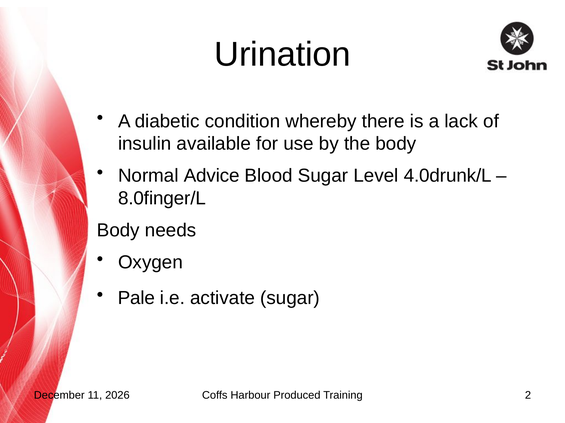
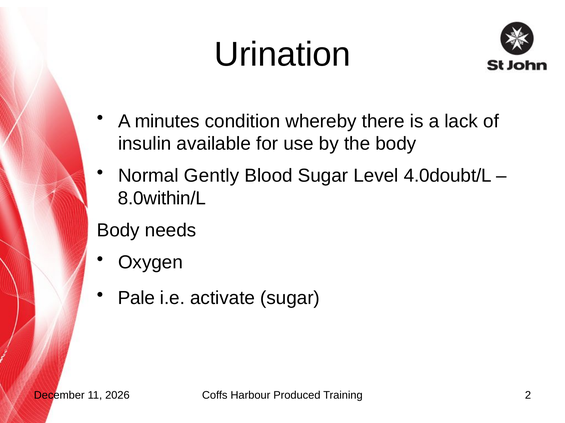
diabetic: diabetic -> minutes (167, 121)
Advice: Advice -> Gently (212, 176)
4.0drunk/L: 4.0drunk/L -> 4.0doubt/L (448, 176)
8.0finger/L: 8.0finger/L -> 8.0within/L (162, 199)
